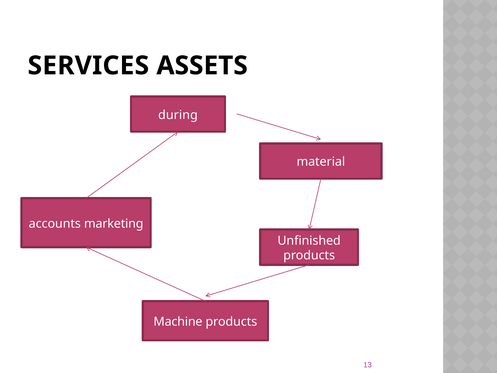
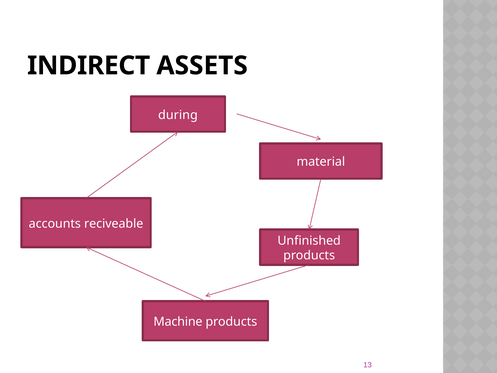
SERVICES: SERVICES -> INDIRECT (89, 66)
marketing: marketing -> reciveable (114, 223)
